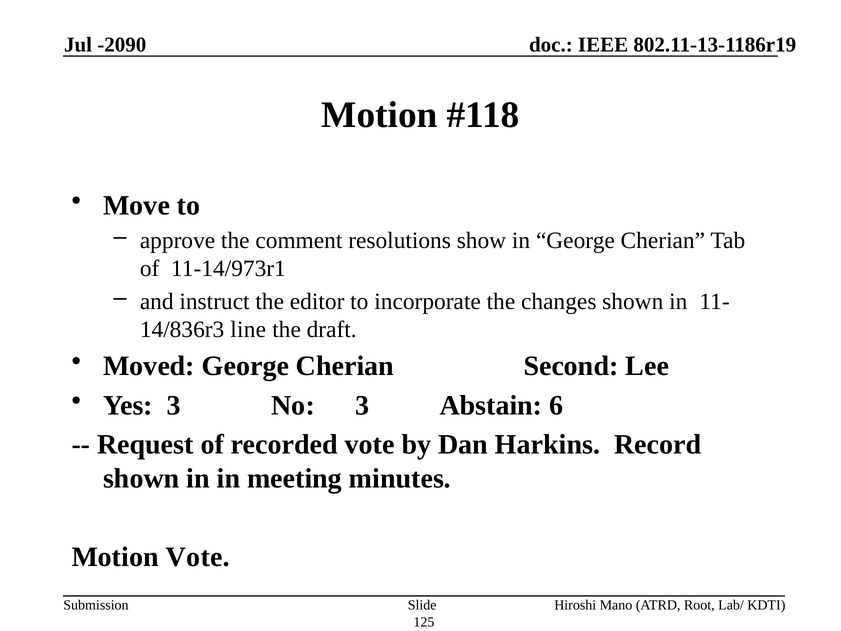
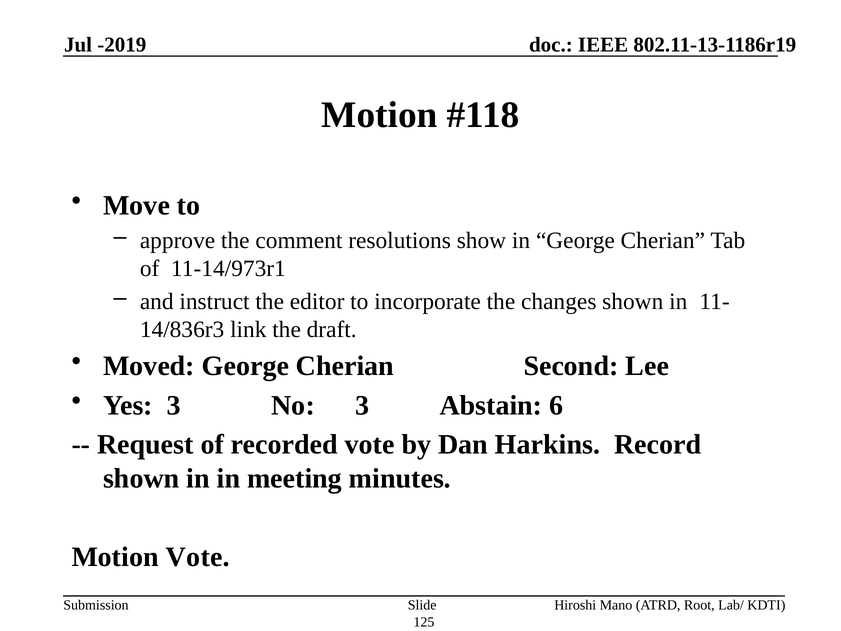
-2090: -2090 -> -2019 (122, 45)
line: line -> link (248, 329)
